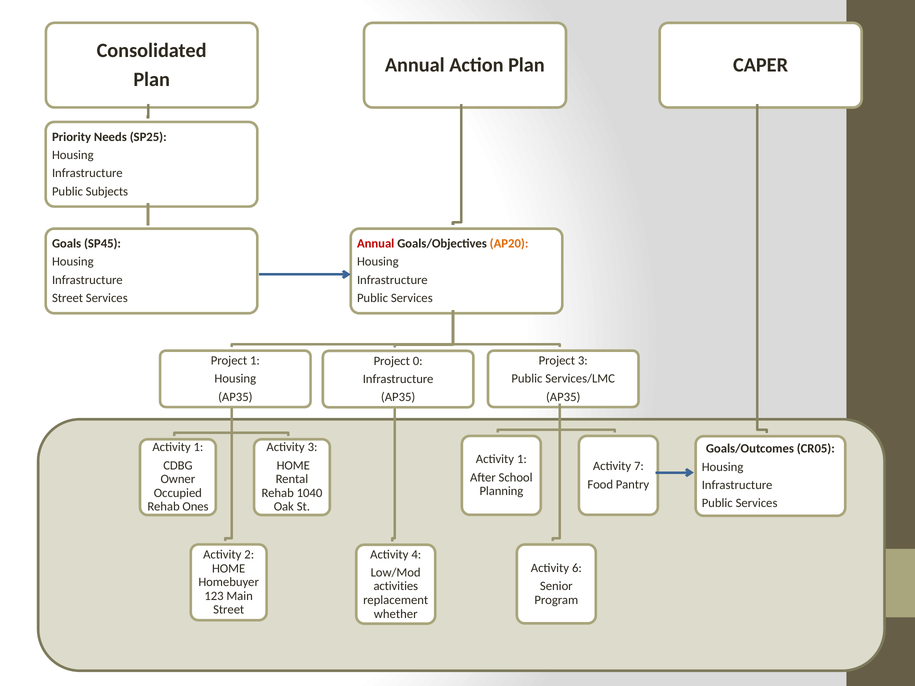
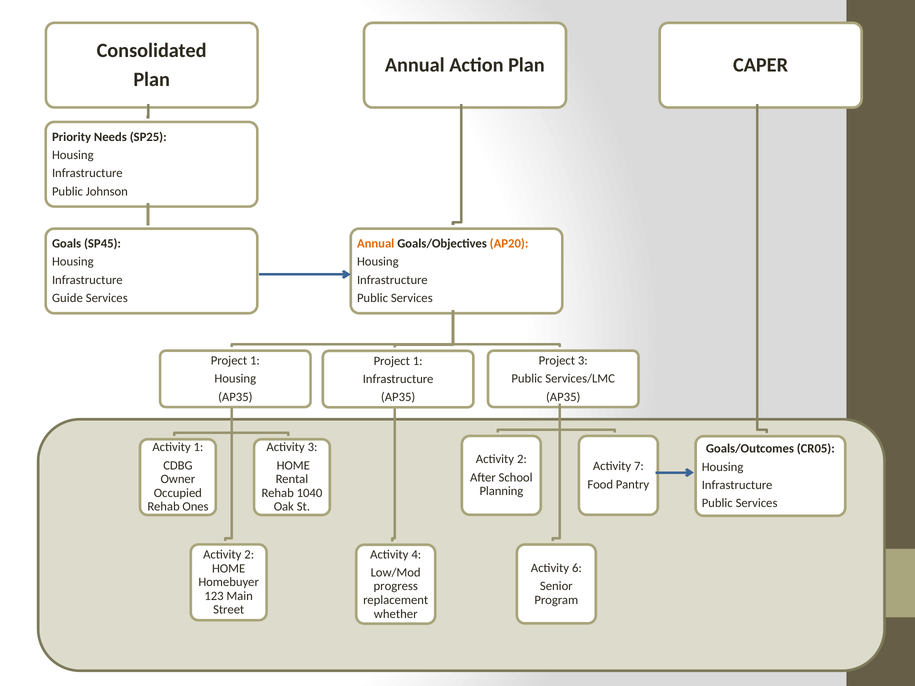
Subjects: Subjects -> Johnson (107, 191)
Annual colour: red -> orange (376, 244)
Street: Street -> Guide (67, 298)
0: 0 -> 1 (418, 361)
1: 1 -> 2 (522, 459)
activities: activities -> progress (396, 587)
